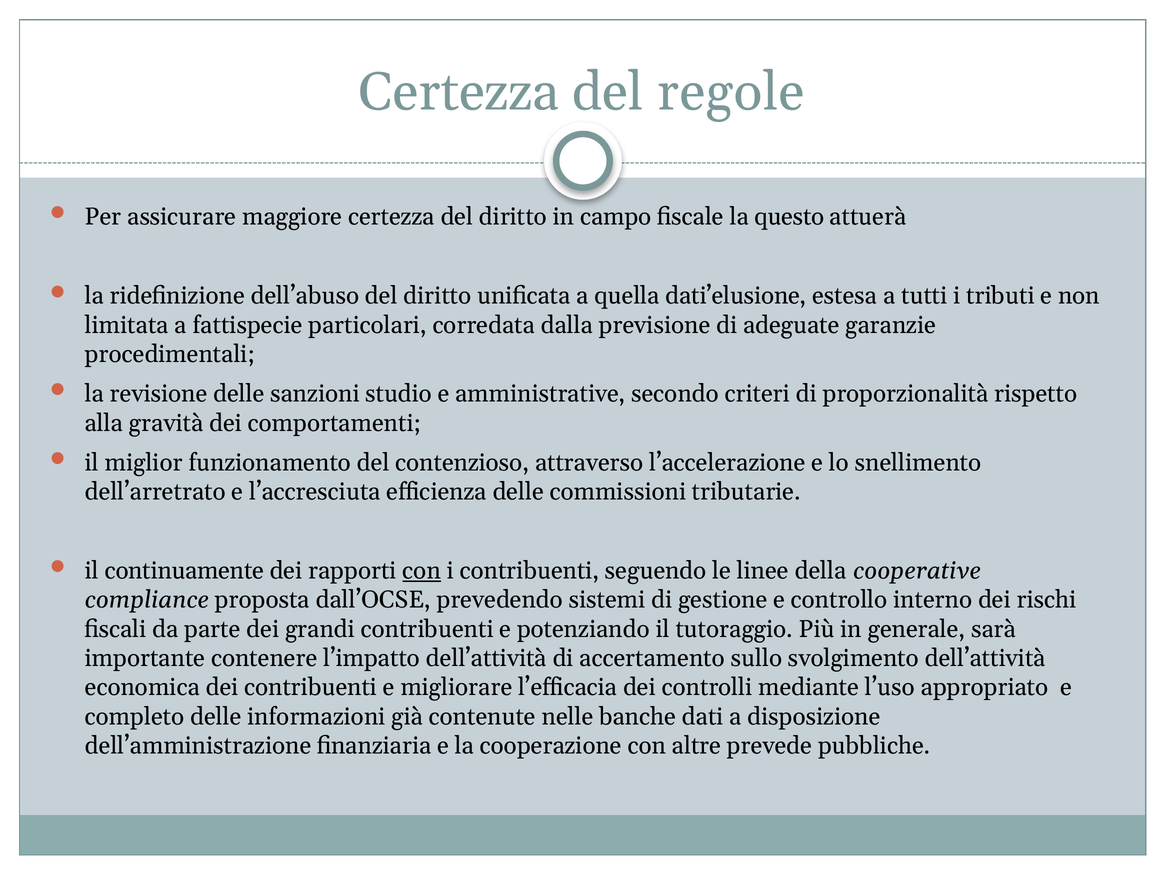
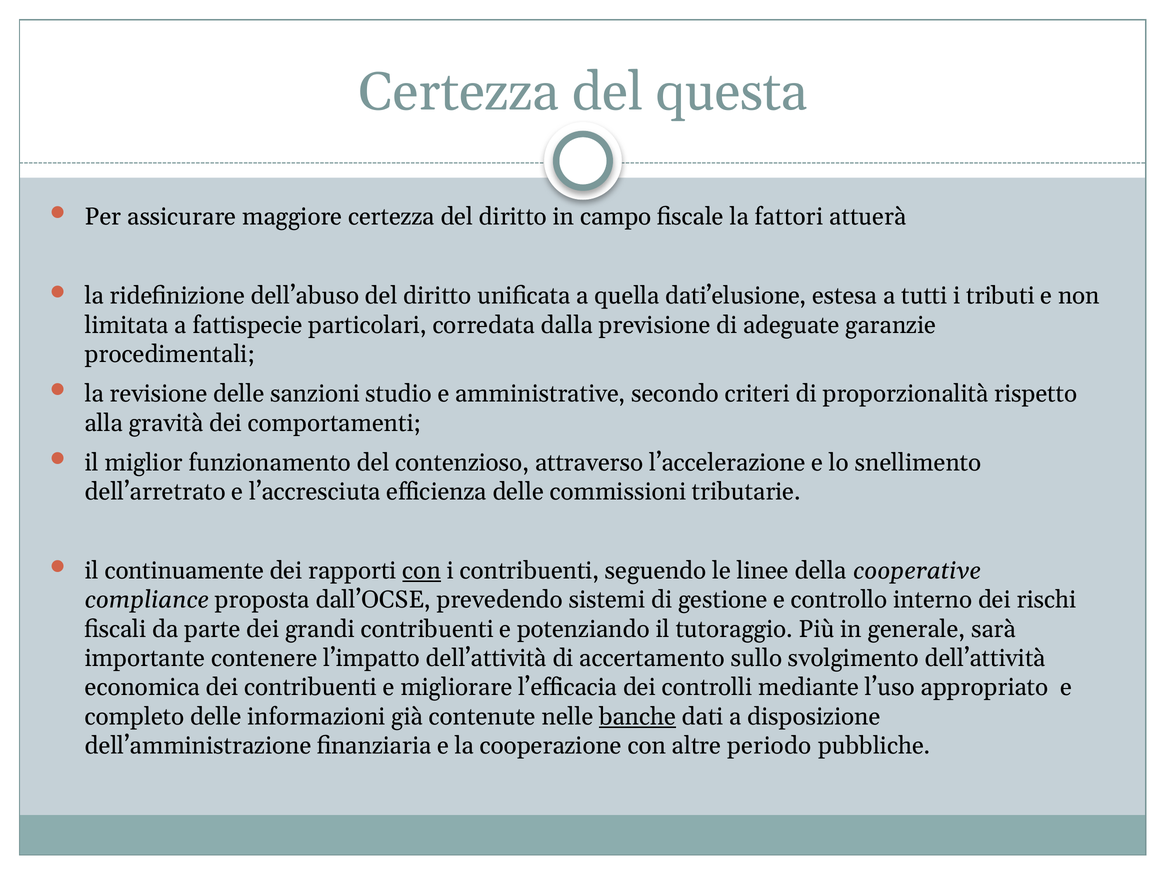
regole: regole -> questa (731, 92)
questo: questo -> fattori (789, 217)
banche underline: none -> present (638, 716)
prevede: prevede -> periodo (769, 745)
